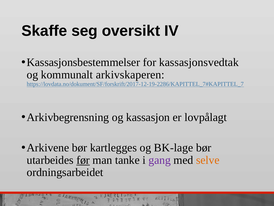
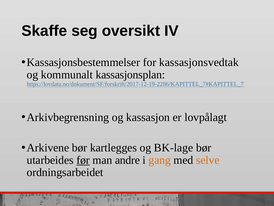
arkivskaperen: arkivskaperen -> kassasjonsplan (130, 74)
tanke: tanke -> andre (127, 160)
gang colour: purple -> orange (160, 160)
